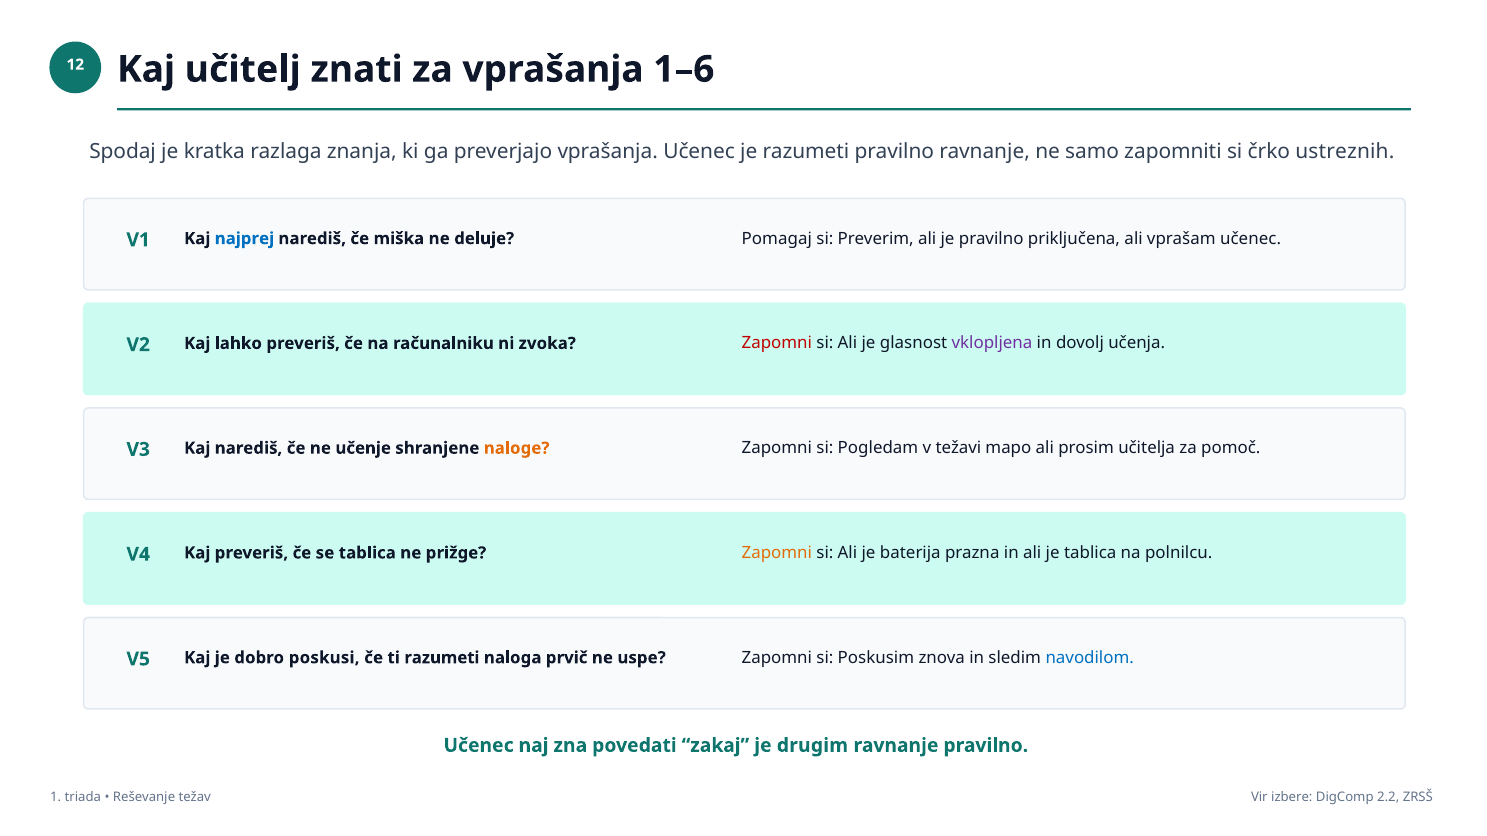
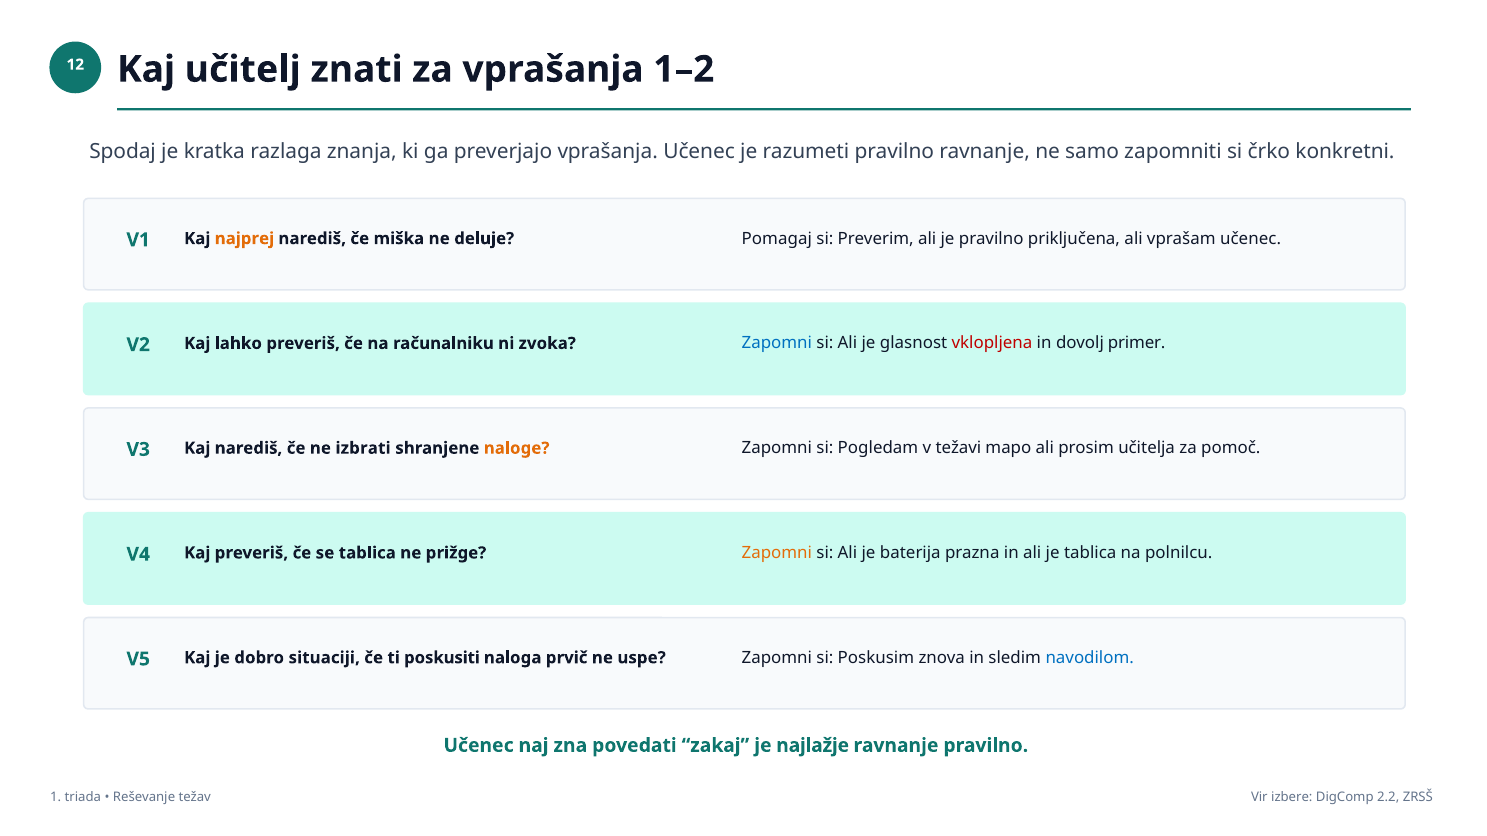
1–6: 1–6 -> 1–2 (684, 69)
ustreznih: ustreznih -> konkretni (1345, 151)
najprej colour: blue -> orange (244, 239)
Zapomni colour: red -> blue (777, 344)
vklopljena colour: purple -> red (992, 344)
učenja: učenja -> primer (1137, 344)
učenje: učenje -> izbrati (363, 448)
poskusi: poskusi -> situaciji (324, 658)
ti razumeti: razumeti -> poskusiti (442, 658)
drugim: drugim -> najlažje (813, 746)
